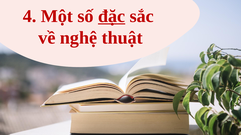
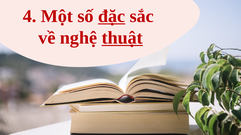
thuật underline: none -> present (122, 38)
